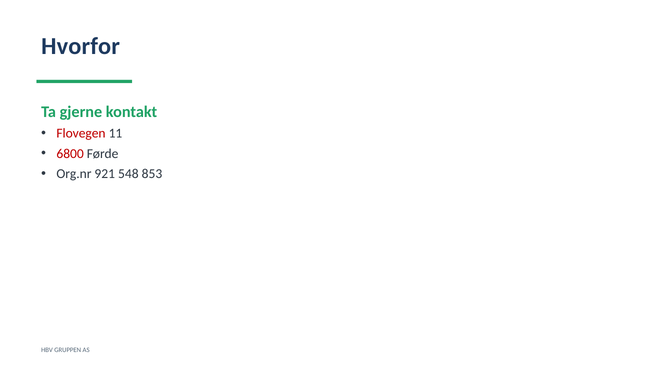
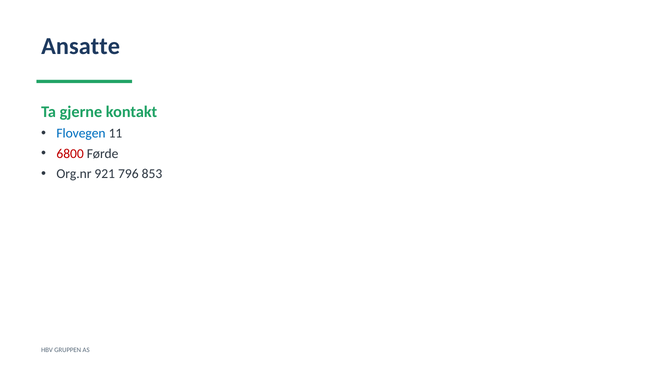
Hvorfor: Hvorfor -> Ansatte (81, 46)
Flovegen colour: red -> blue (81, 133)
548: 548 -> 796 (128, 174)
